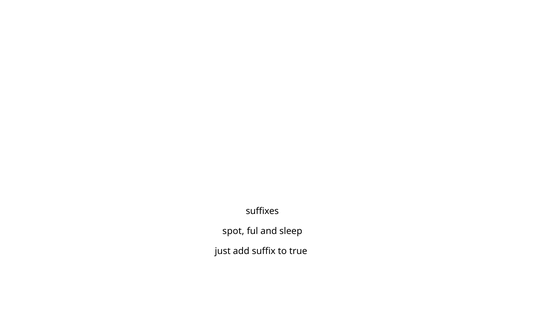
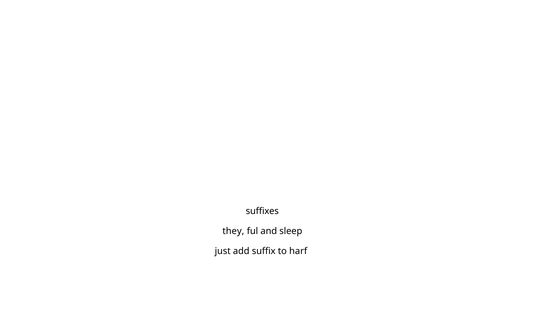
spot: spot -> they (233, 231)
true: true -> harf (298, 251)
